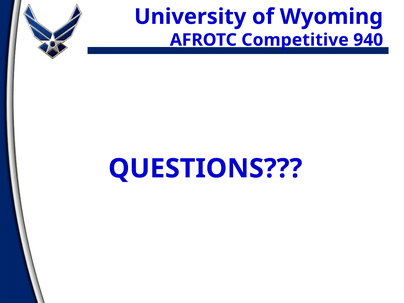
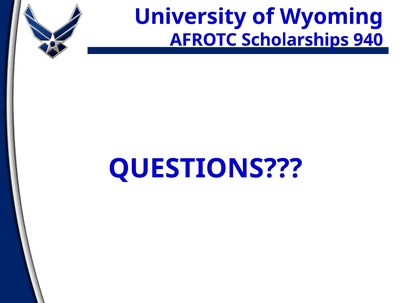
Competitive: Competitive -> Scholarships (295, 40)
